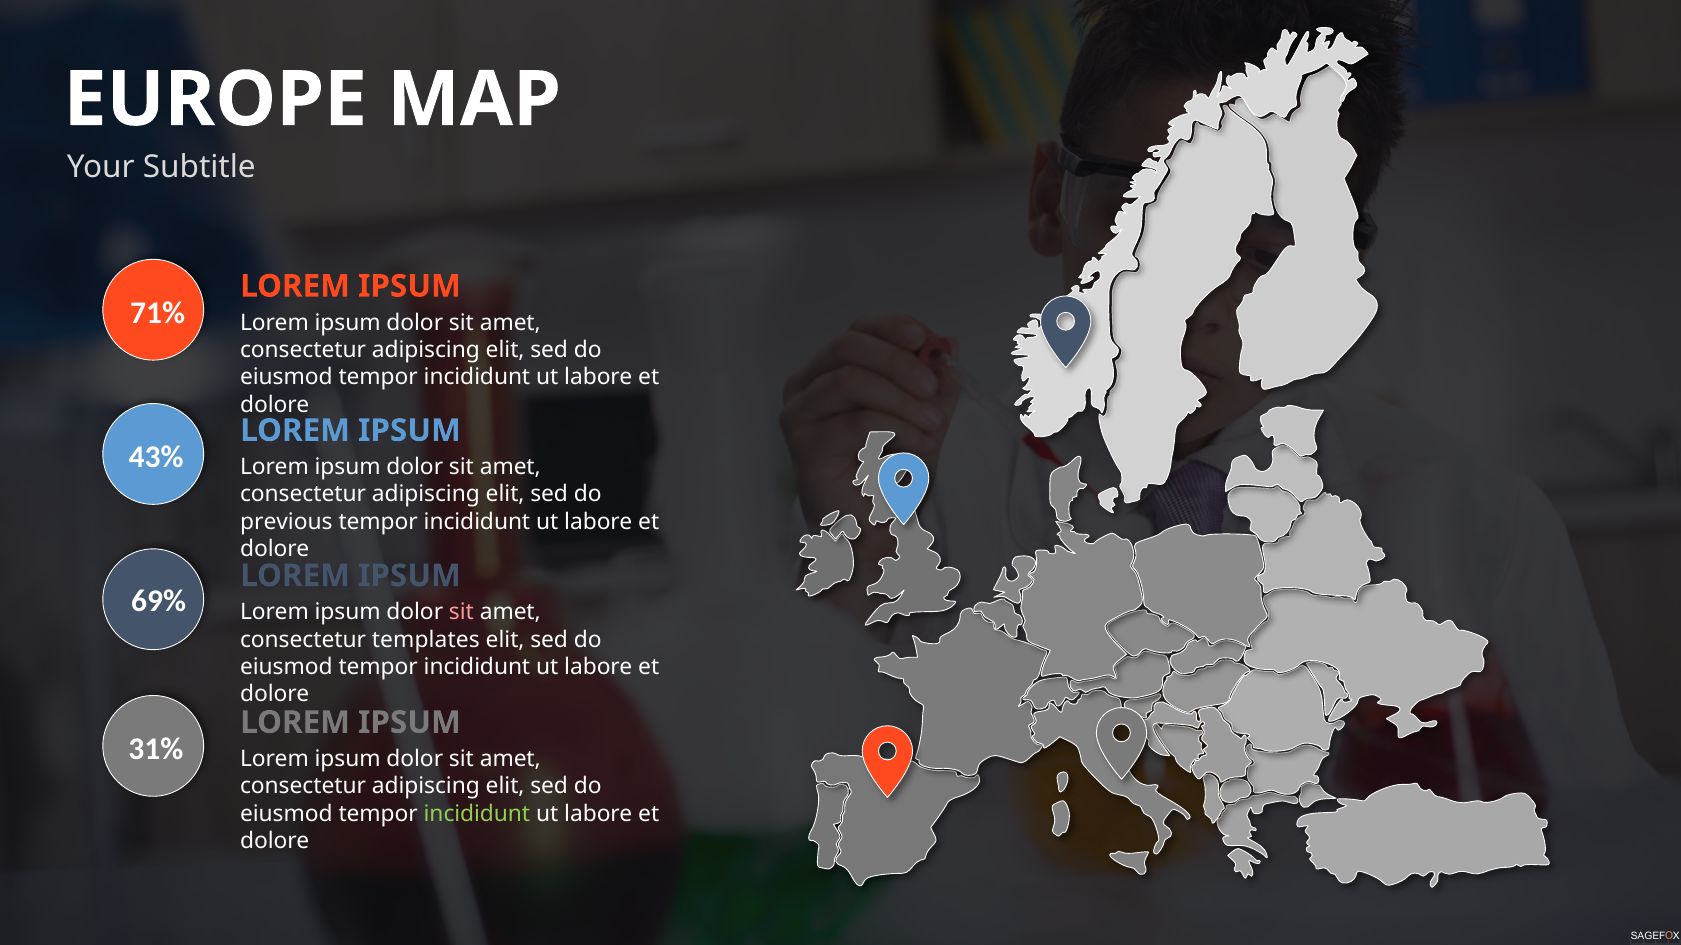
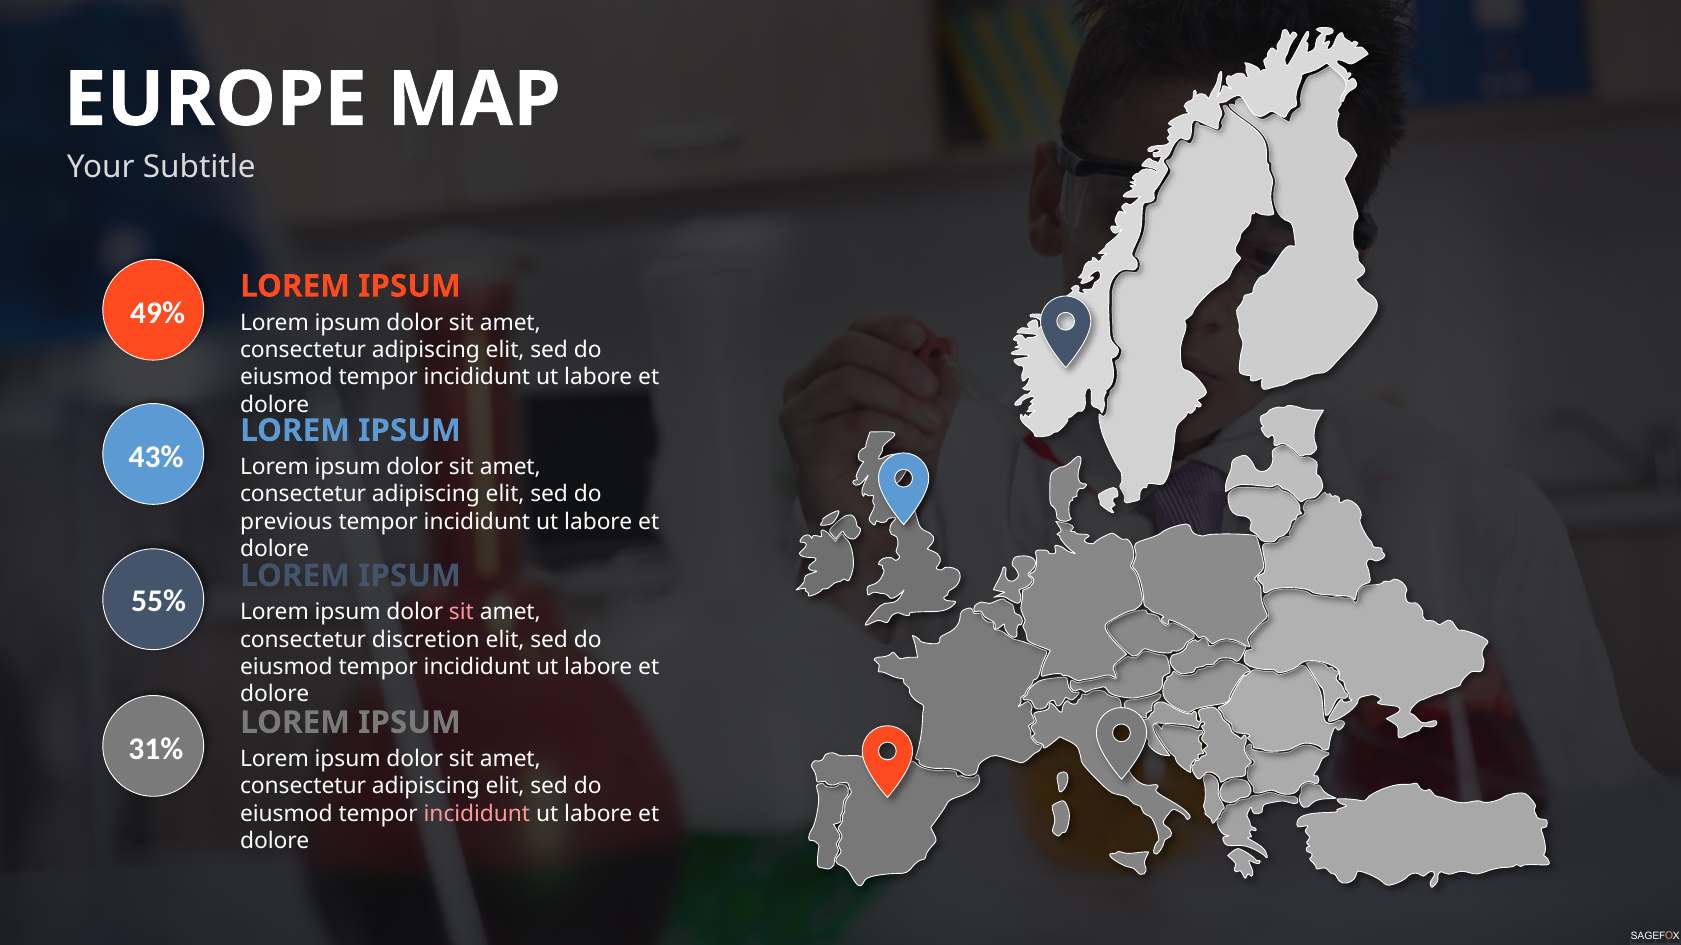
71%: 71% -> 49% (158, 313)
69%: 69% -> 55% (159, 602)
templates: templates -> discretion (426, 640)
incididunt colour: light green -> pink (477, 814)
